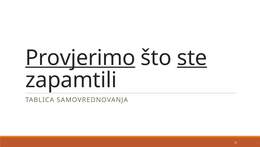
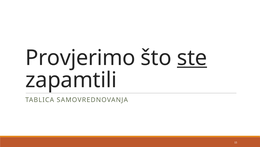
Provjerimo underline: present -> none (80, 58)
